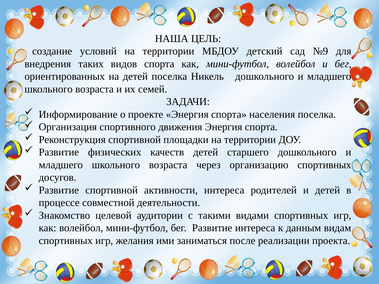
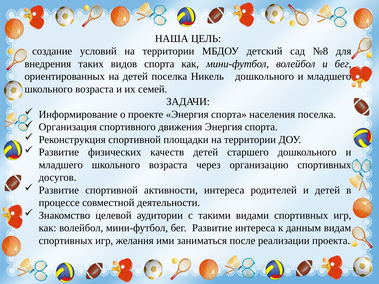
№9: №9 -> №8 (320, 51)
